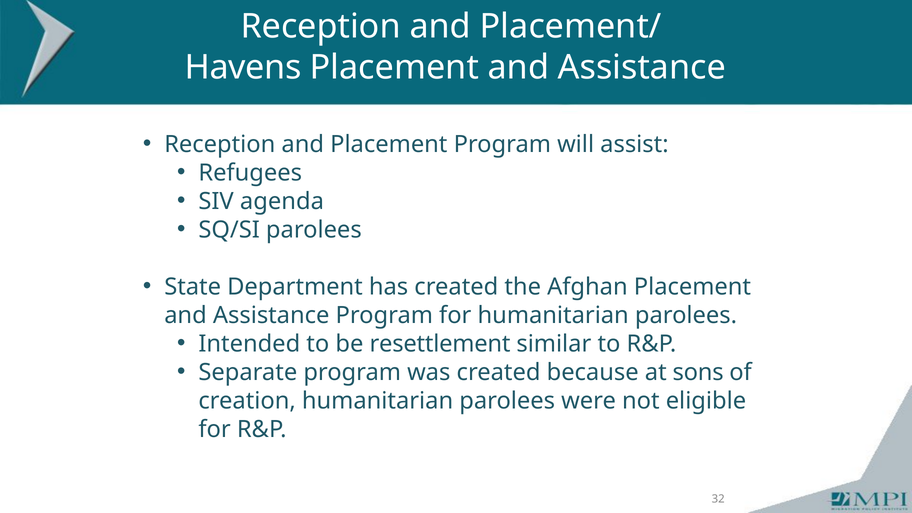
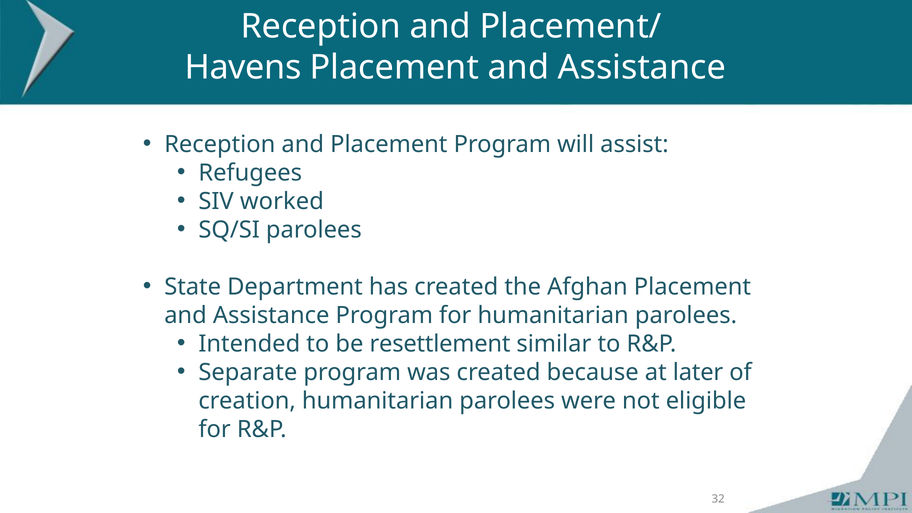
agenda: agenda -> worked (282, 201)
sons: sons -> later (698, 372)
